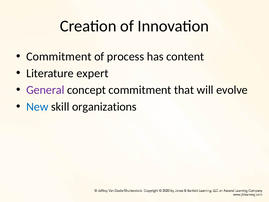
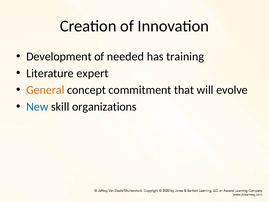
Commitment: Commitment -> Development (59, 56)
process: process -> needed (126, 56)
content: content -> training (185, 56)
General colour: purple -> orange (45, 90)
